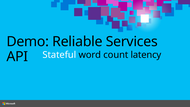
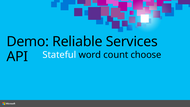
latency: latency -> choose (146, 55)
